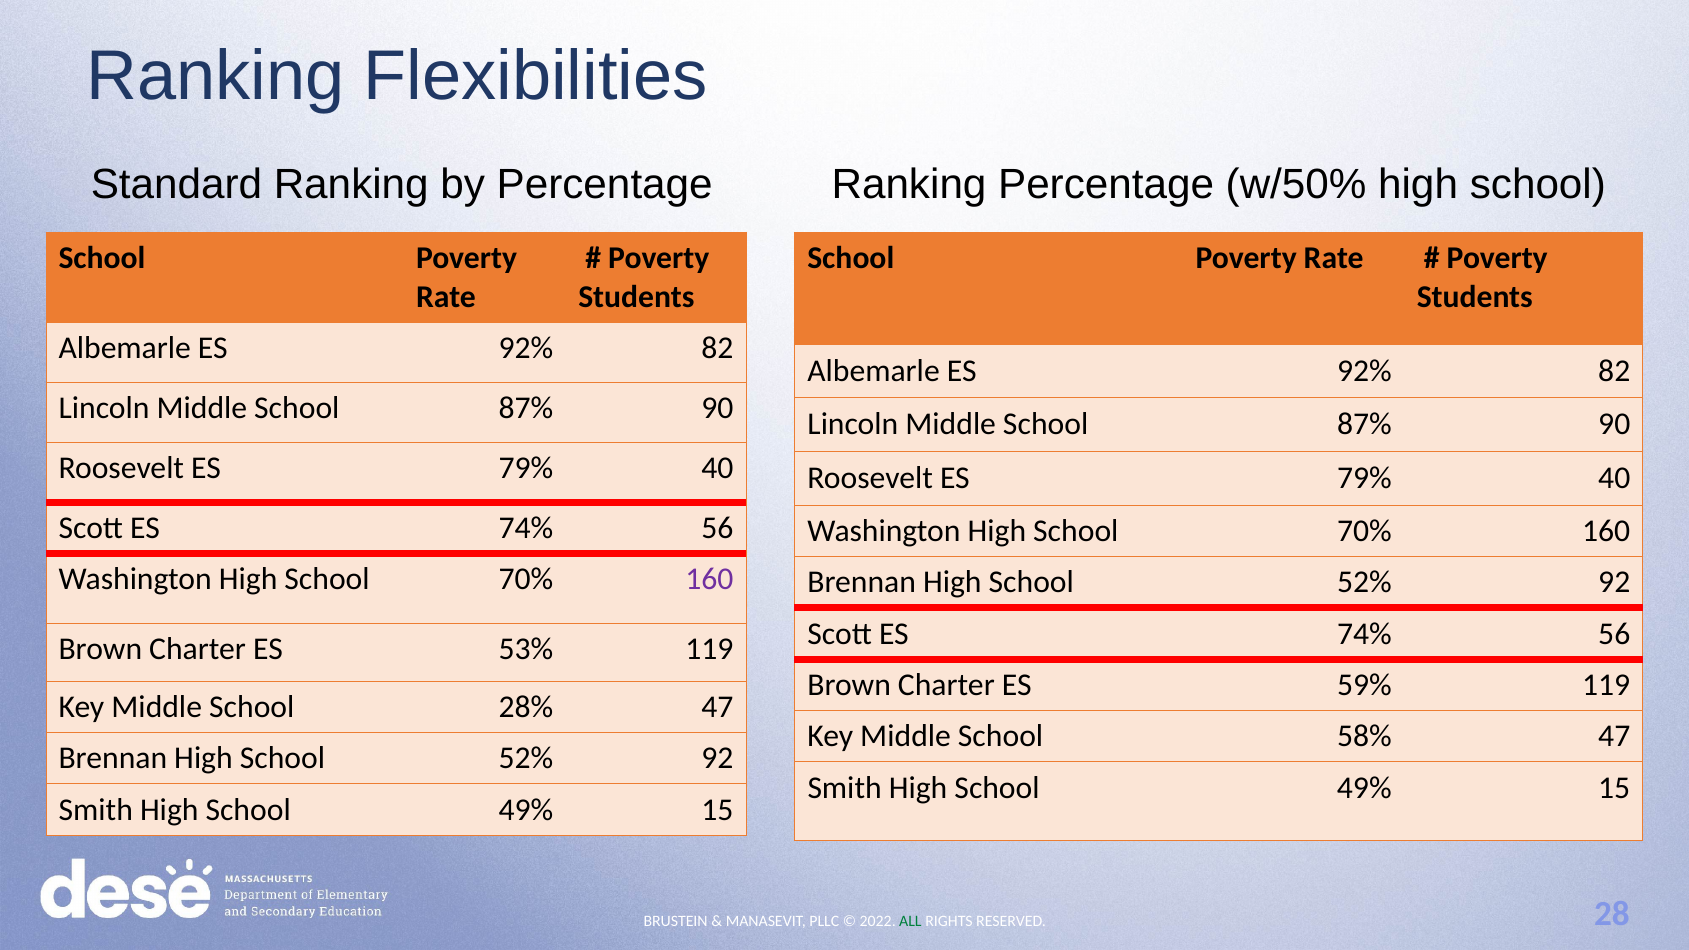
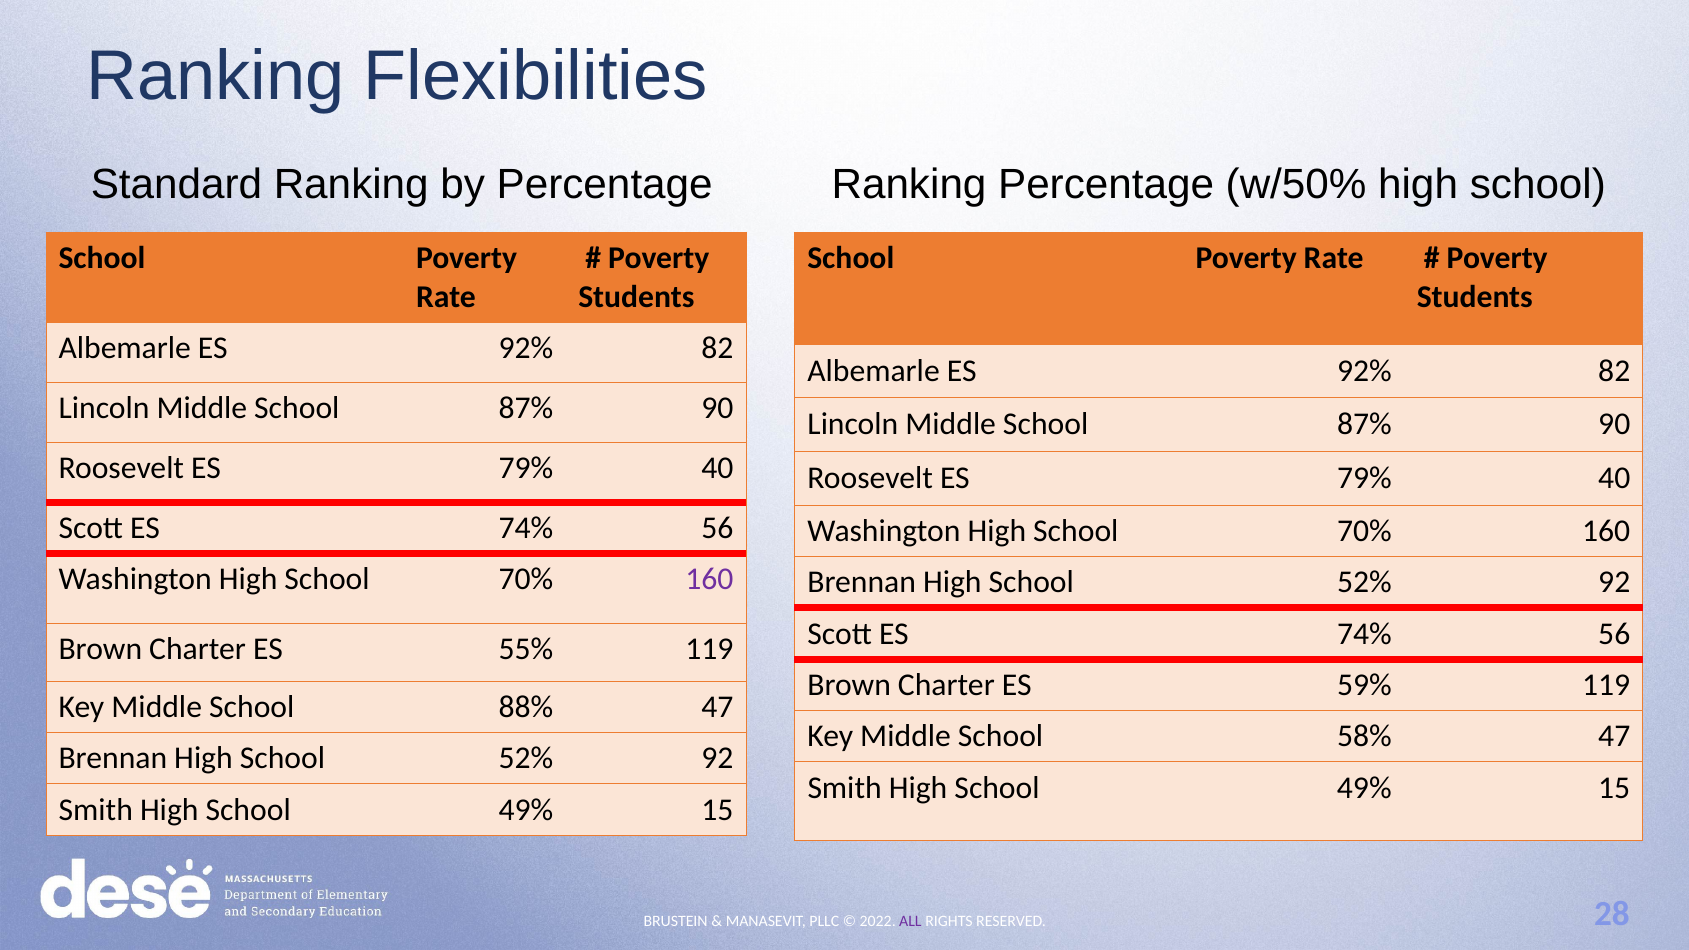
53%: 53% -> 55% (526, 649)
28%: 28% -> 88% (526, 707)
ALL colour: green -> purple (910, 921)
